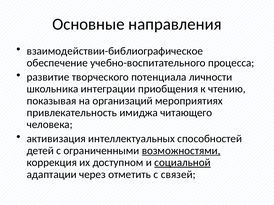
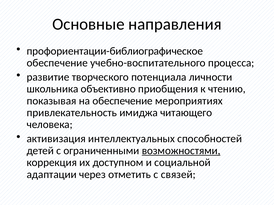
взаимодействии-библиографическое: взаимодействии-библиографическое -> профориентации-библиографическое (115, 51)
интеграции: интеграции -> объективно (108, 89)
на организаций: организаций -> обеспечение (123, 101)
социальной underline: present -> none (182, 163)
